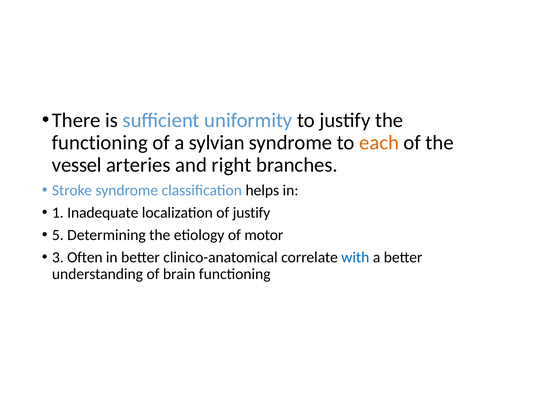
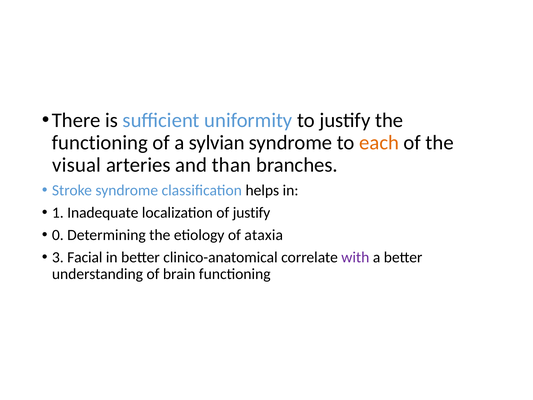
vessel: vessel -> visual (77, 165)
right: right -> than (231, 165)
5: 5 -> 0 (58, 235)
motor: motor -> ataxia (264, 235)
Often: Often -> Facial (85, 257)
with colour: blue -> purple (355, 257)
